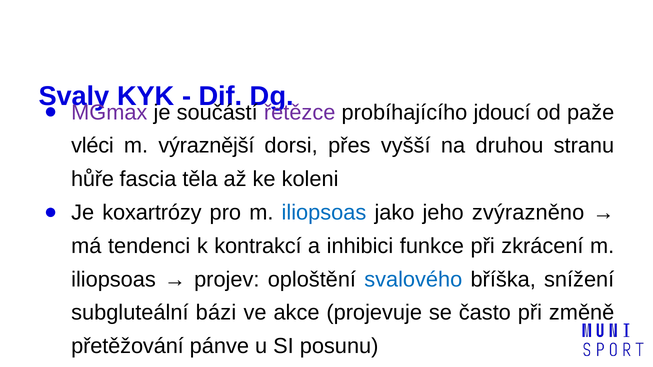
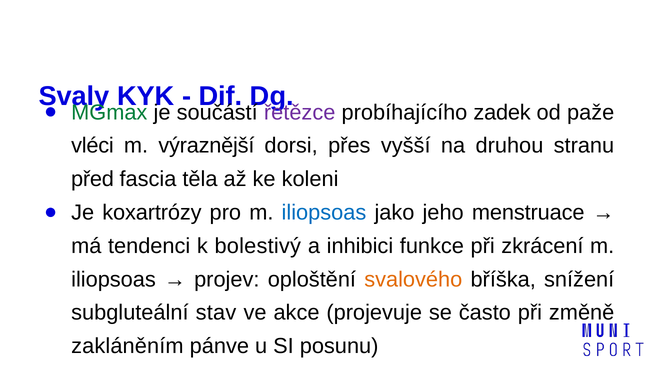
MGmax colour: purple -> green (109, 113)
jdoucí: jdoucí -> zadek (502, 113)
hůře: hůře -> před (92, 179)
zvýrazněno: zvýrazněno -> menstruace (528, 213)
kontrakcí: kontrakcí -> bolestivý (258, 246)
svalového colour: blue -> orange (413, 280)
bázi: bázi -> stav (216, 313)
přetěžování: přetěžování -> zakláněním (127, 346)
